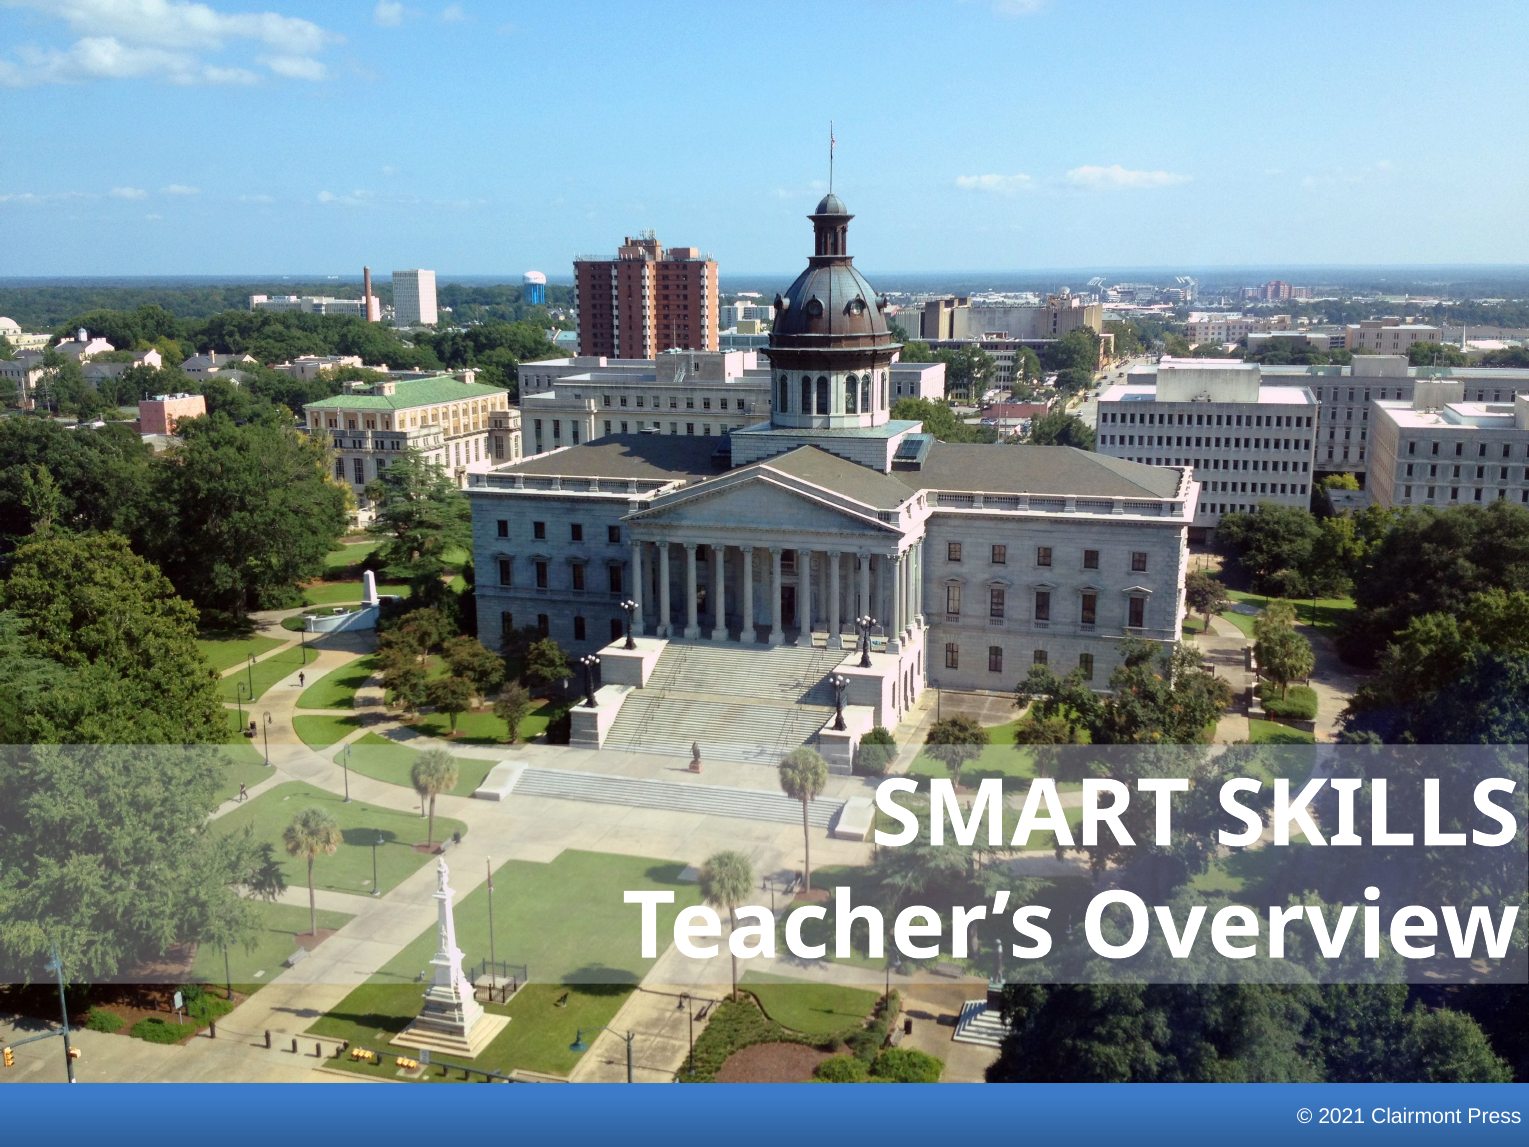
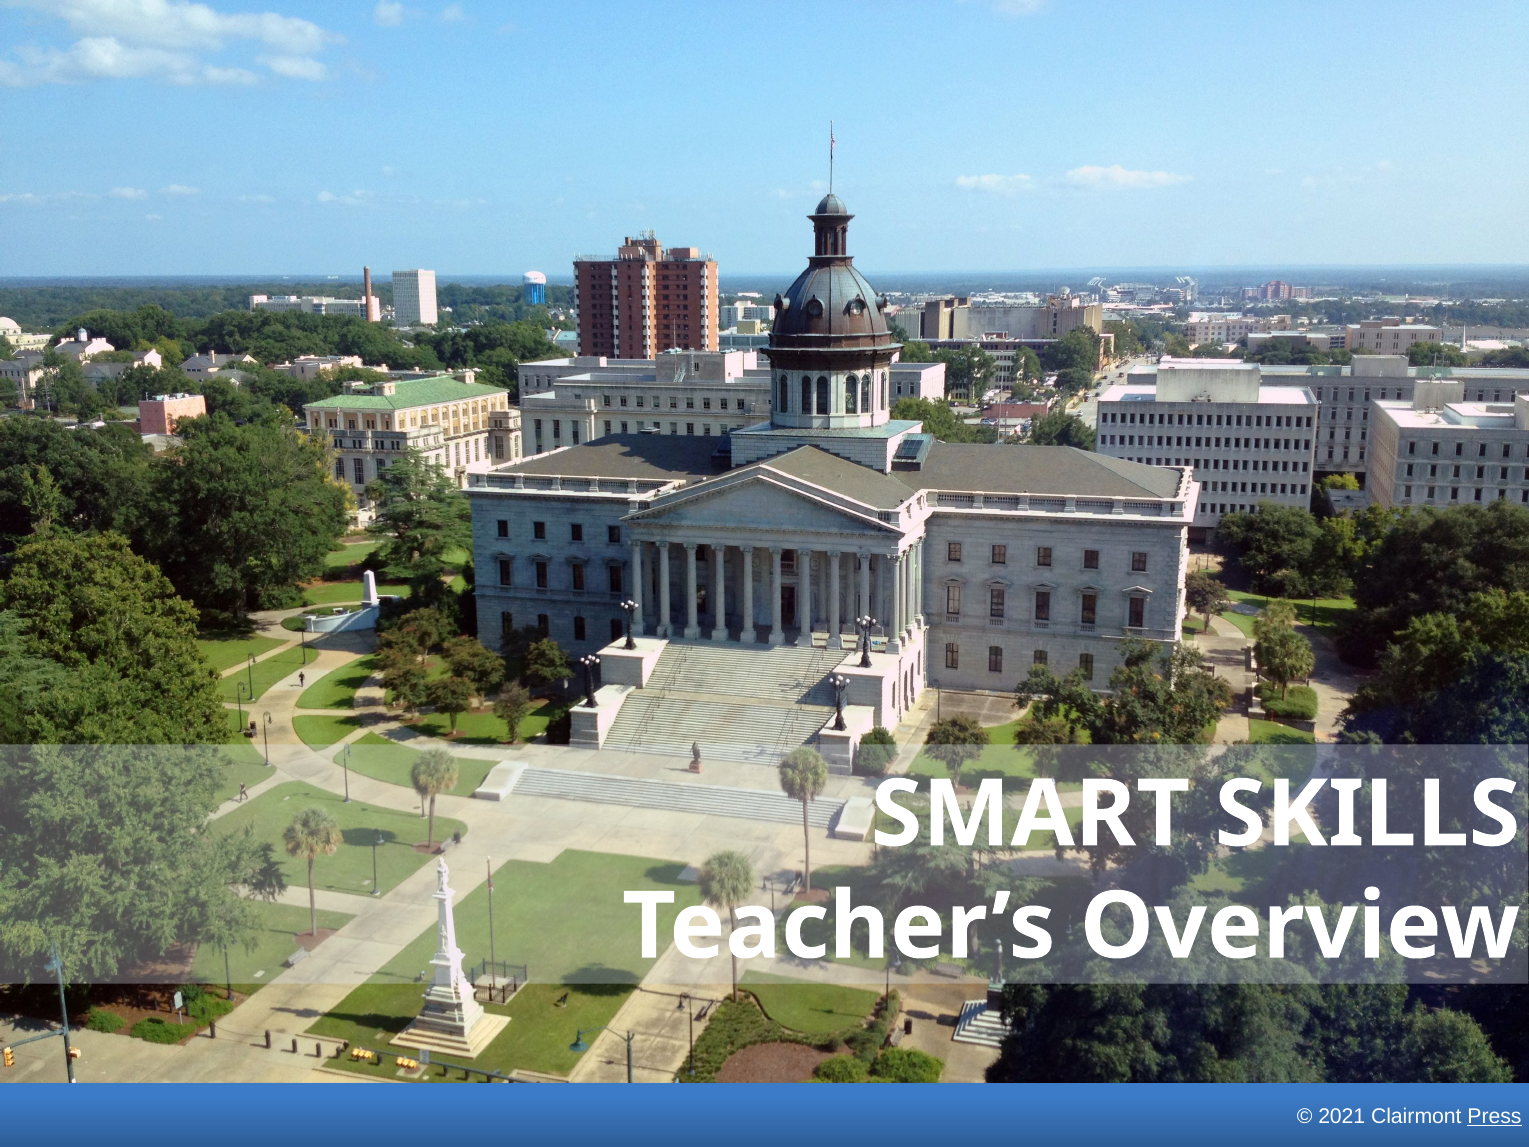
Press underline: none -> present (1494, 1116)
